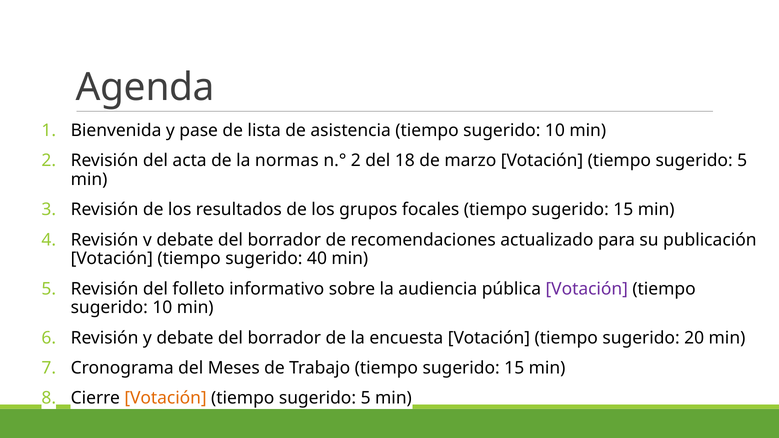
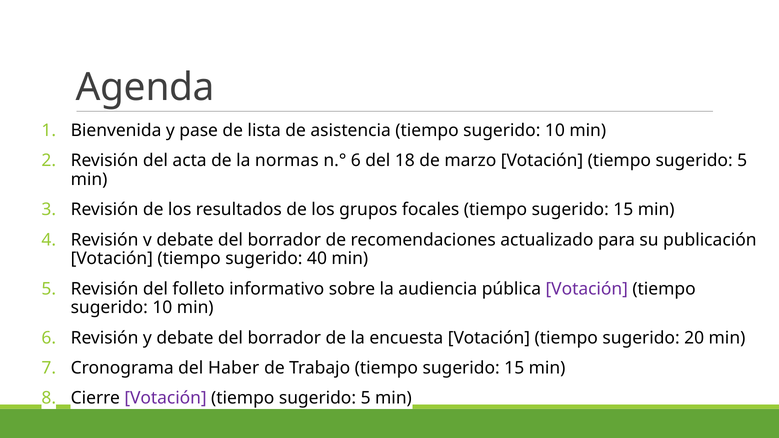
n.° 2: 2 -> 6 (356, 161)
Meses: Meses -> Haber (234, 368)
Votación colour: orange -> purple (166, 398)
